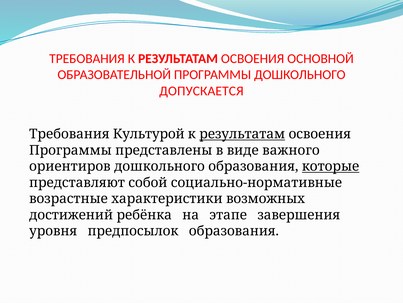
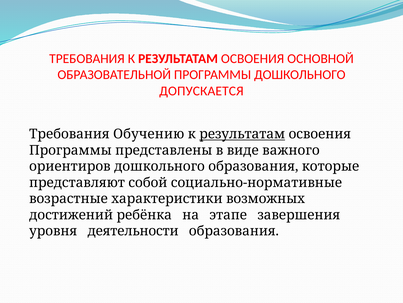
Культурой: Культурой -> Обучению (149, 134)
которые underline: present -> none (331, 166)
предпосылок: предпосылок -> деятельности (133, 231)
